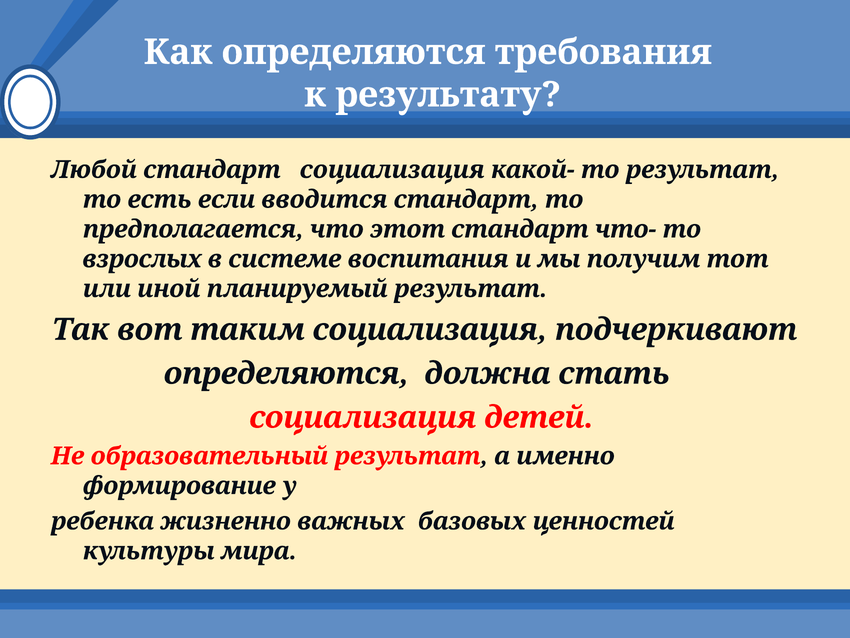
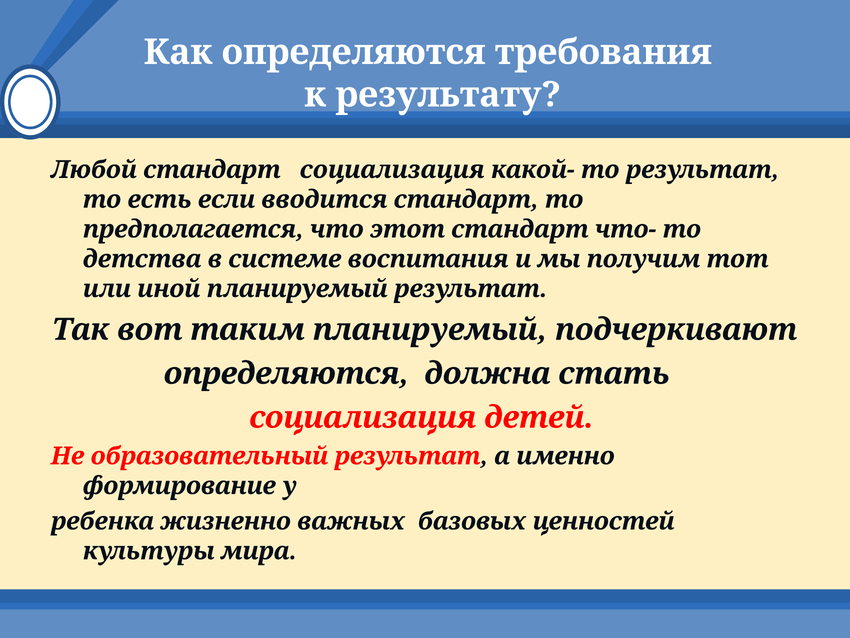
взрослых: взрослых -> детства (142, 259)
таким социализация: социализация -> планируемый (430, 329)
